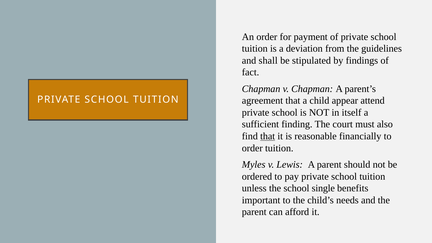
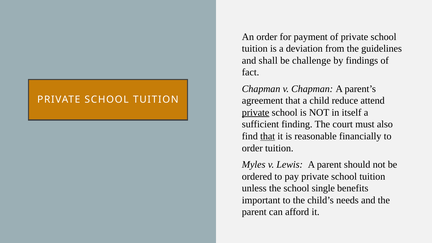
stipulated: stipulated -> challenge (311, 61)
appear: appear -> reduce (345, 101)
private underline: none -> present (256, 113)
